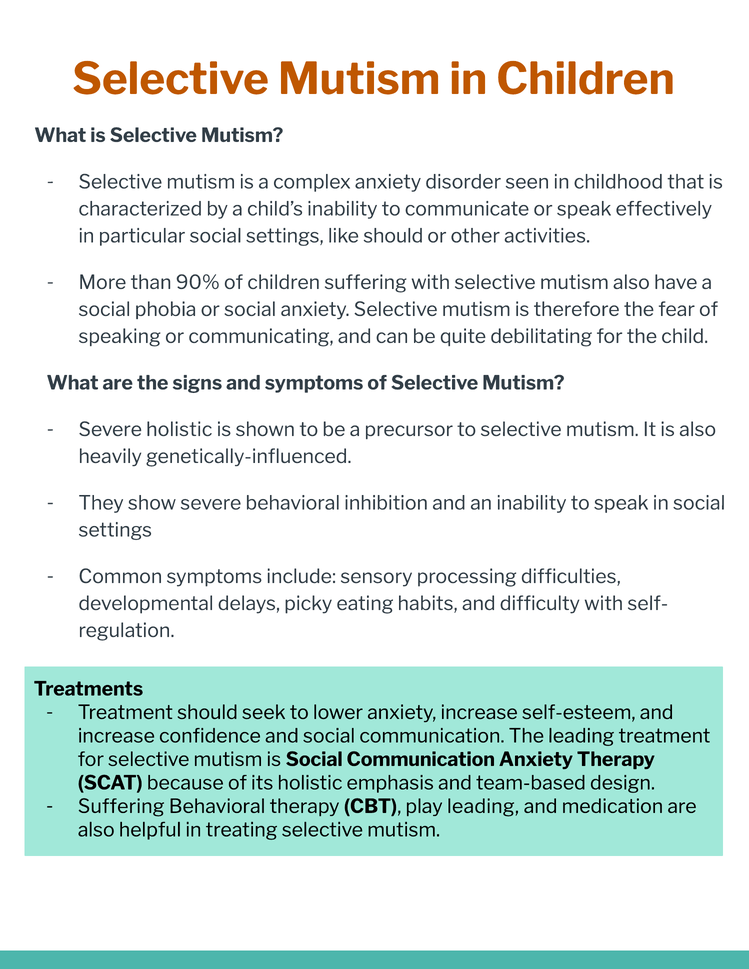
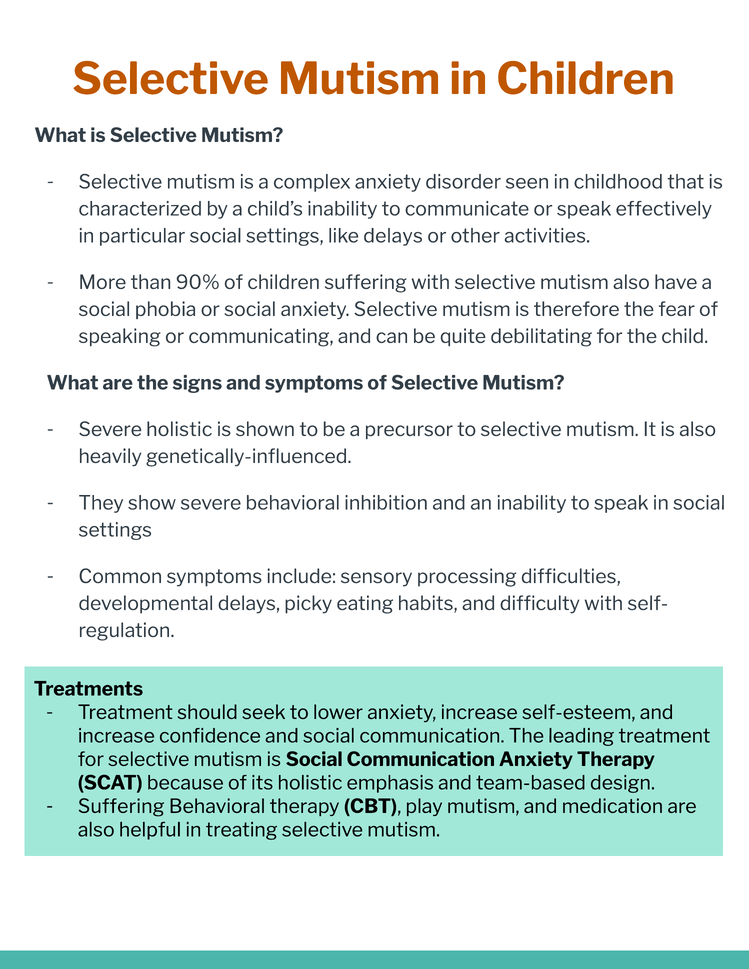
like should: should -> delays (393, 236)
play leading: leading -> mutism (483, 807)
